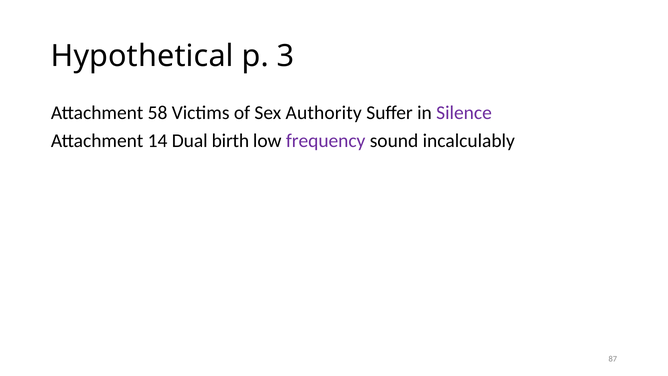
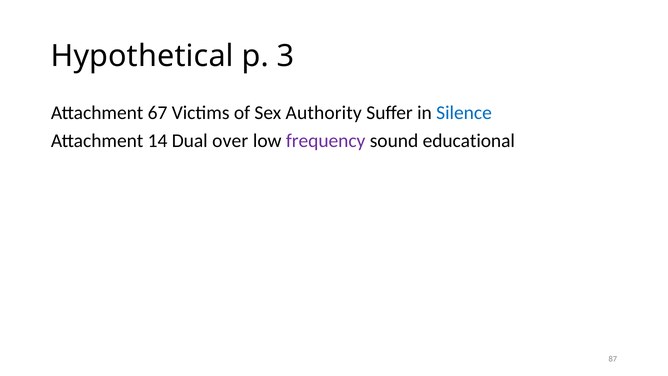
58: 58 -> 67 (158, 113)
Silence colour: purple -> blue (464, 113)
birth: birth -> over (230, 141)
incalculably: incalculably -> educational (469, 141)
